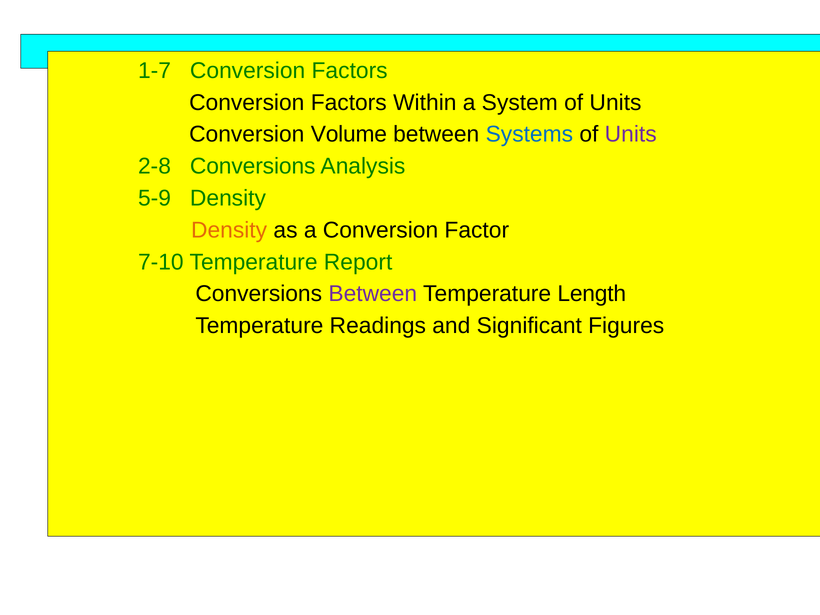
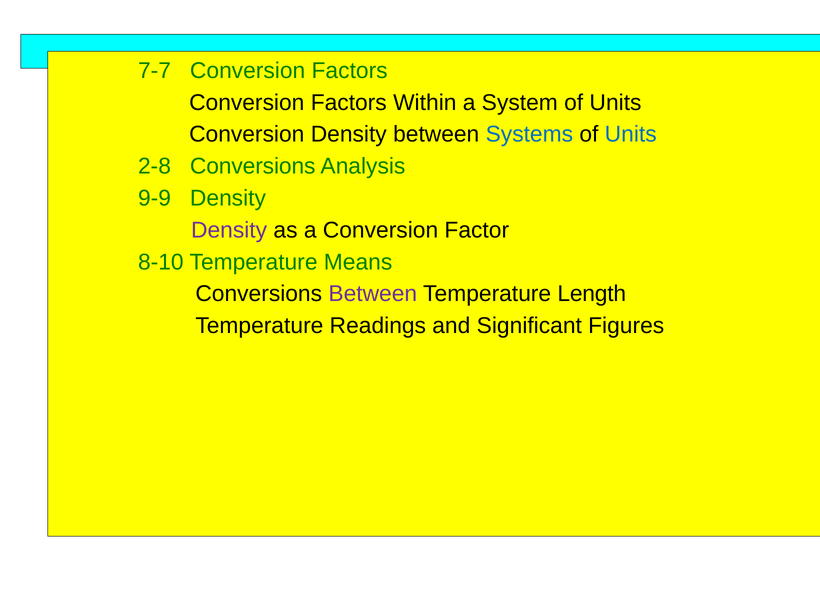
1-7: 1-7 -> 7-7 (154, 71)
Conversion Volume: Volume -> Density (349, 134)
Units colour: purple -> blue (631, 134)
5-9: 5-9 -> 9-9 (154, 198)
Density colour: orange -> purple (229, 230)
7-10: 7-10 -> 8-10 (161, 262)
Report: Report -> Means (358, 262)
